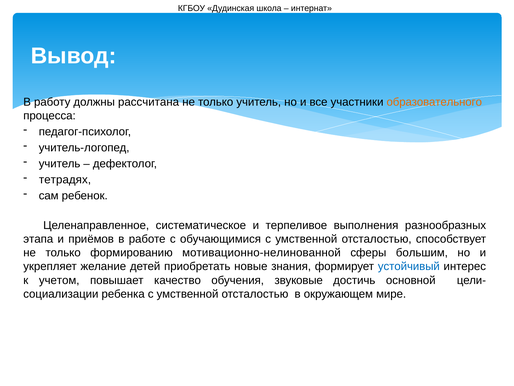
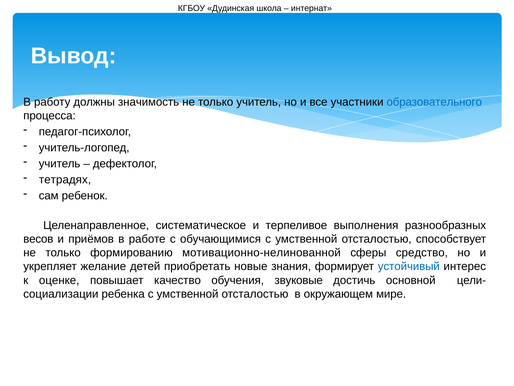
рассчитана: рассчитана -> значимость (149, 102)
образовательного colour: orange -> blue (434, 102)
этапа: этапа -> весов (38, 239)
большим: большим -> средство (422, 252)
учетом: учетом -> оценке (59, 280)
